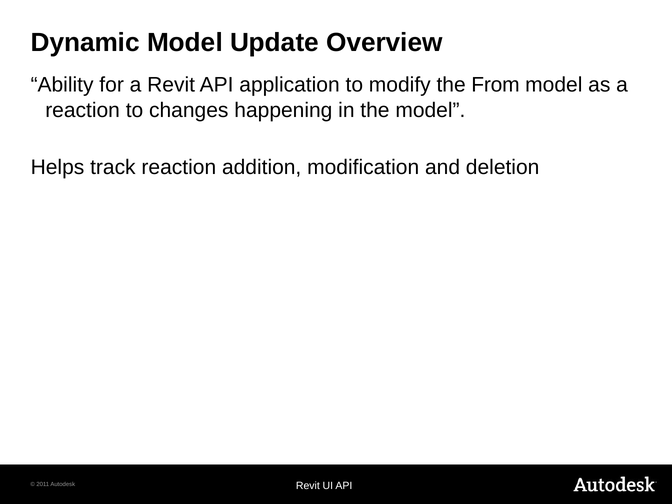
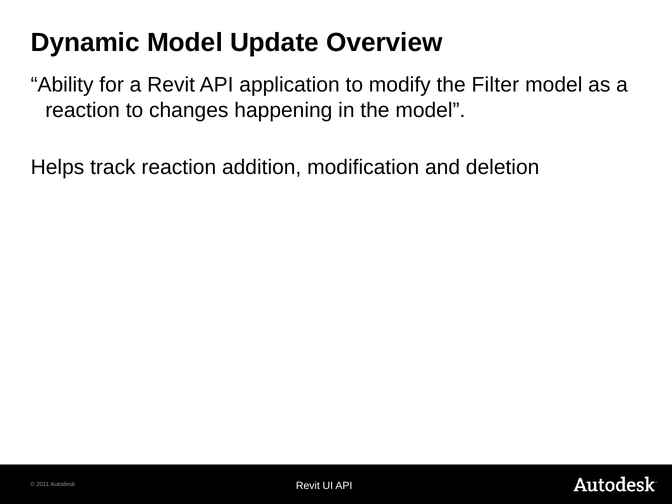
From: From -> Filter (495, 85)
